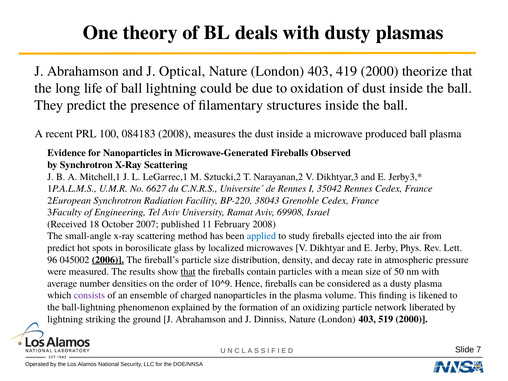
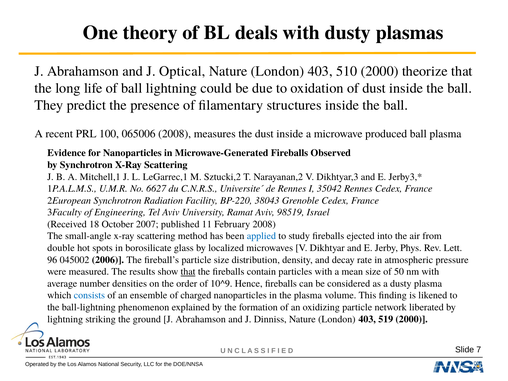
419: 419 -> 510 (347, 71)
084183: 084183 -> 065006 (139, 134)
69908: 69908 -> 98519 (291, 212)
predict: predict -> double (61, 248)
2006 underline: present -> none (108, 260)
consists colour: purple -> blue (89, 295)
